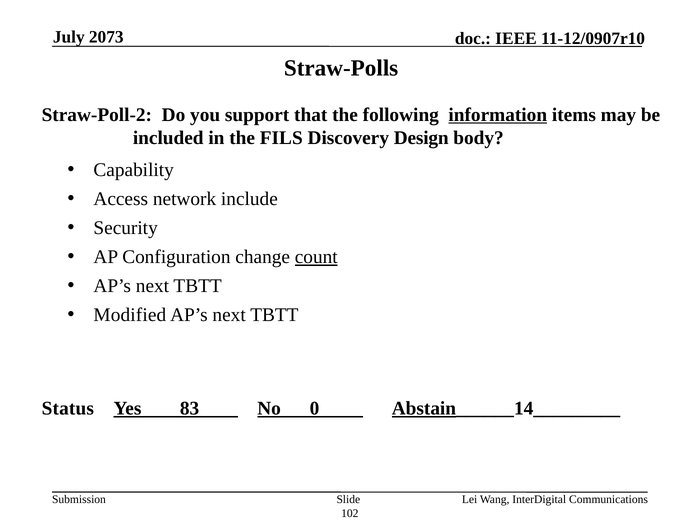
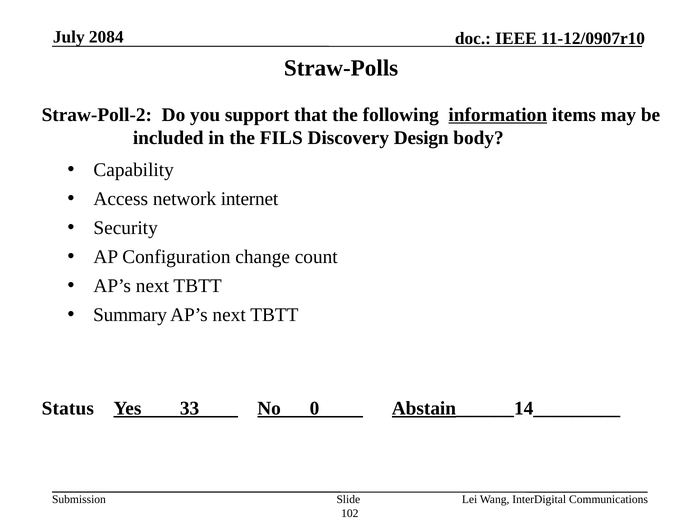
2073: 2073 -> 2084 (106, 37)
include: include -> internet (249, 199)
count underline: present -> none (316, 257)
Modified: Modified -> Summary (130, 315)
83: 83 -> 33 (190, 408)
